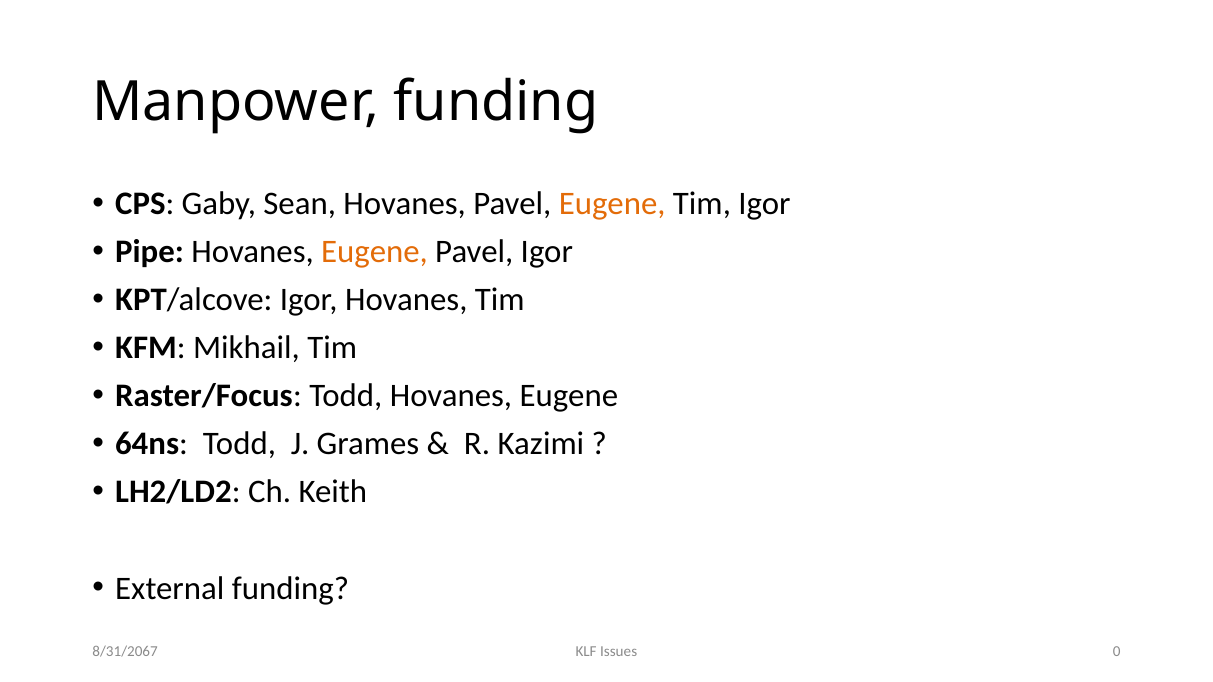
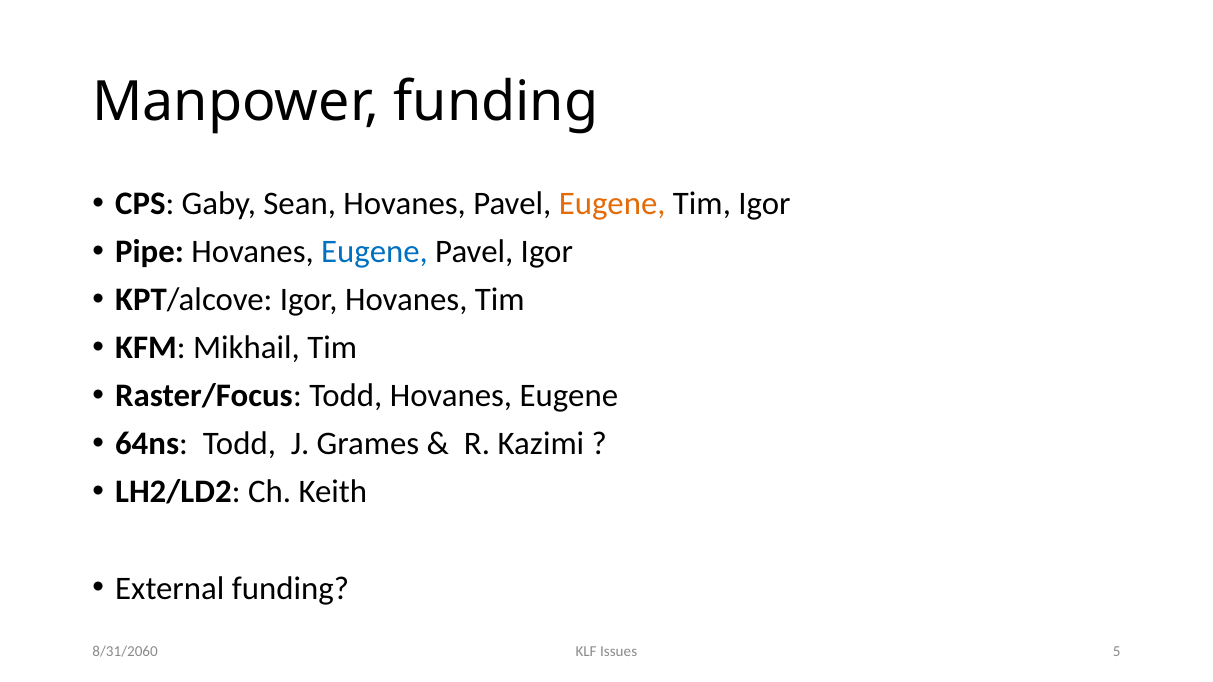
Eugene colour: orange -> blue (375, 252)
0: 0 -> 5 (1117, 651)
8/31/2067: 8/31/2067 -> 8/31/2060 (125, 652)
